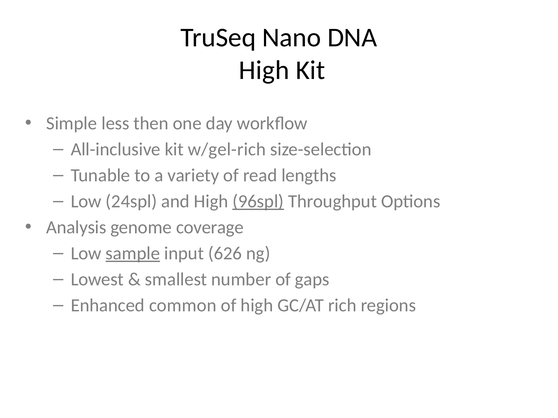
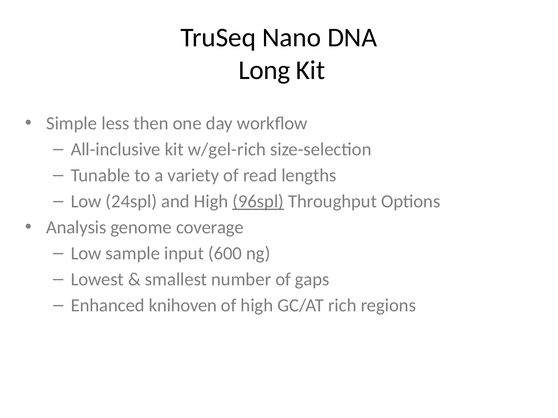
High: High -> Long (264, 70)
sample underline: present -> none (133, 254)
626: 626 -> 600 (225, 254)
common: common -> knihoven (183, 306)
